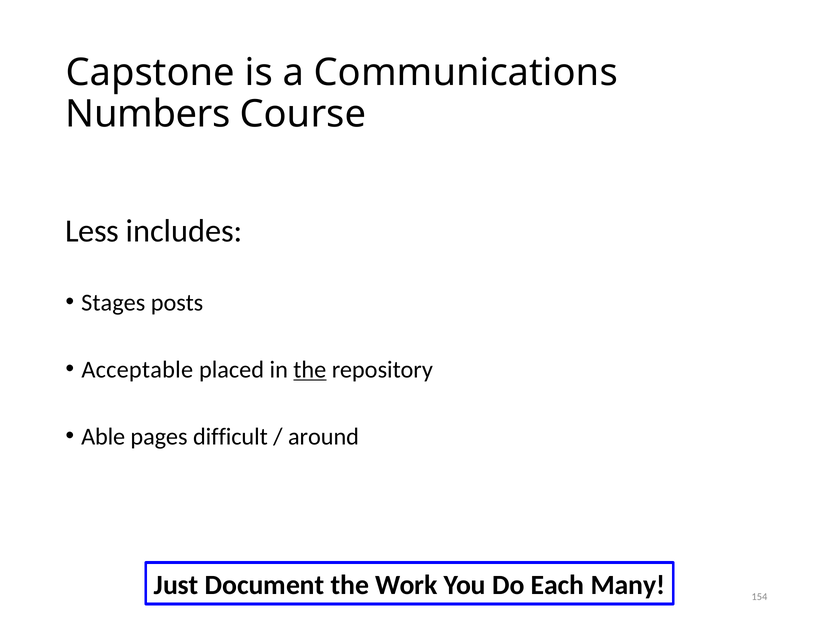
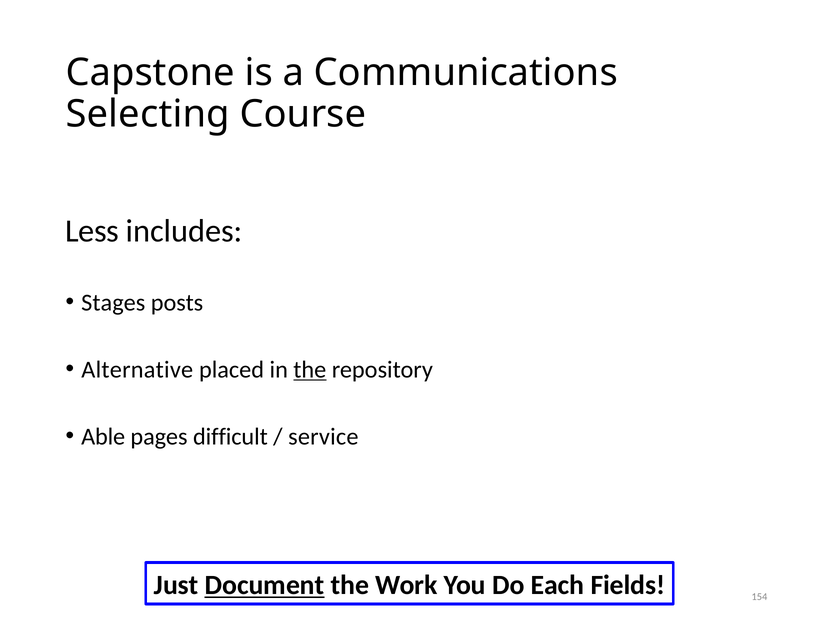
Numbers: Numbers -> Selecting (148, 114)
Acceptable: Acceptable -> Alternative (137, 369)
around: around -> service (323, 436)
Document underline: none -> present (265, 585)
Many: Many -> Fields (628, 585)
